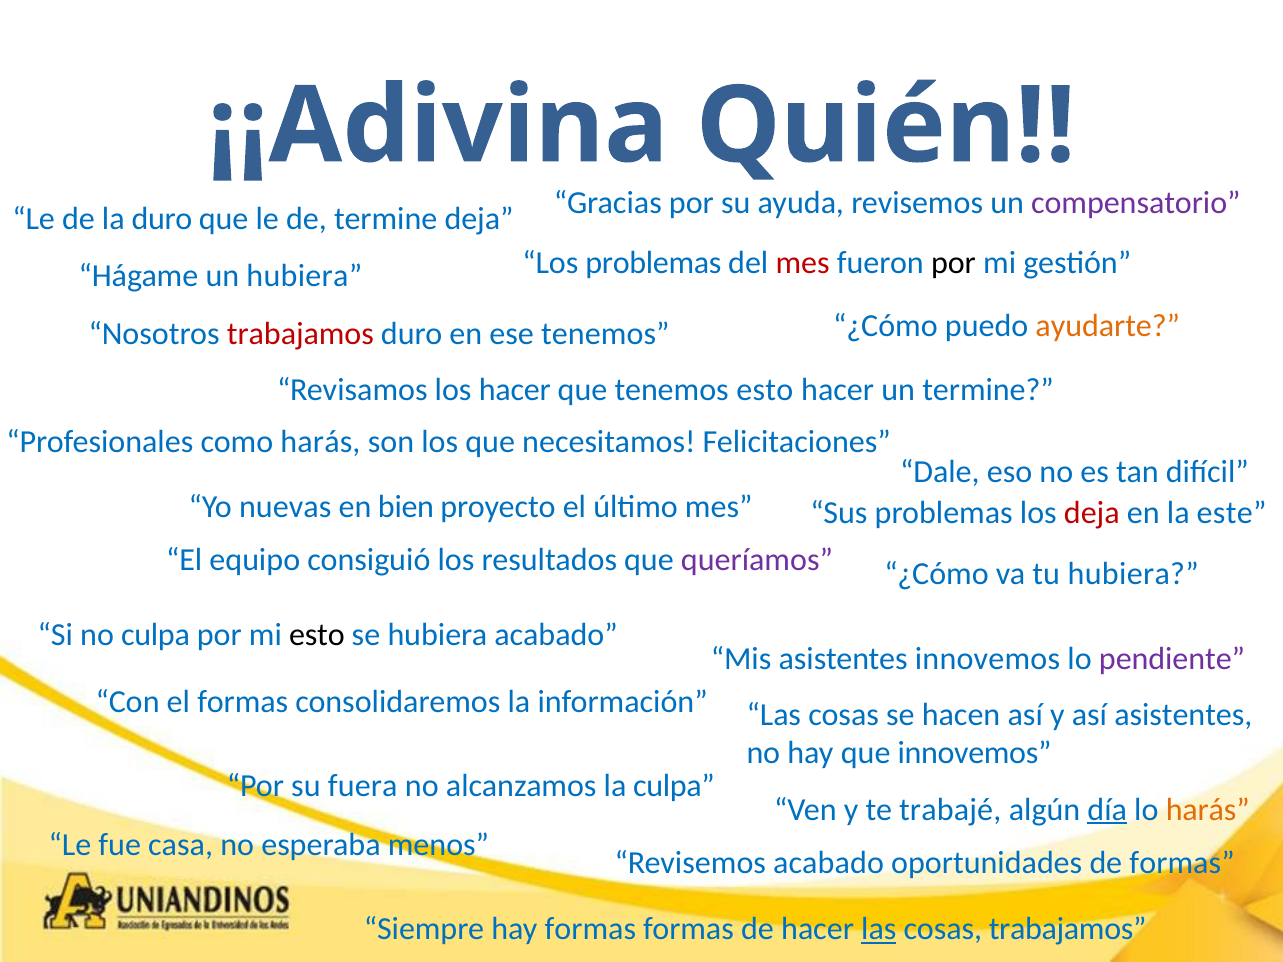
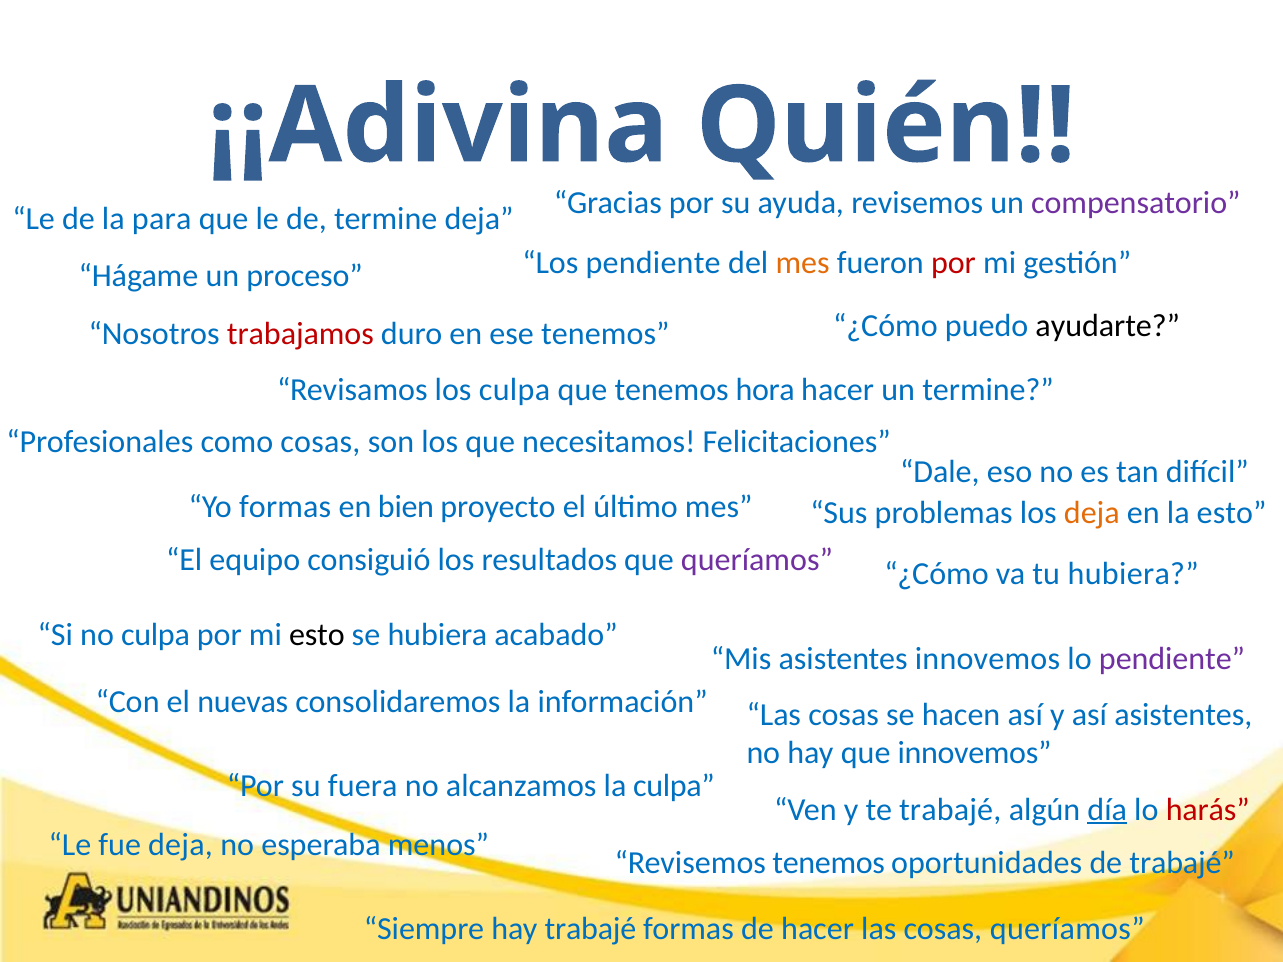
la duro: duro -> para (162, 219)
Los problemas: problemas -> pendiente (653, 263)
mes colour: red -> orange (803, 263)
por colour: black -> red (953, 263)
un hubiera: hubiera -> proceso (305, 276)
ayudarte colour: orange -> black (1108, 326)
los hacer: hacer -> culpa (515, 390)
tenemos esto: esto -> hora (765, 390)
como harás: harás -> cosas (320, 442)
Yo nuevas: nuevas -> formas (285, 507)
deja colour: red -> orange (1092, 513)
la este: este -> esto (1232, 513)
el formas: formas -> nuevas (243, 702)
harás colour: orange -> red (1208, 810)
fue casa: casa -> deja (181, 845)
Revisemos acabado: acabado -> tenemos (829, 863)
de formas: formas -> trabajé (1182, 863)
hay formas: formas -> trabajé (590, 930)
las underline: present -> none (879, 930)
cosas trabajamos: trabajamos -> queríamos (1067, 930)
